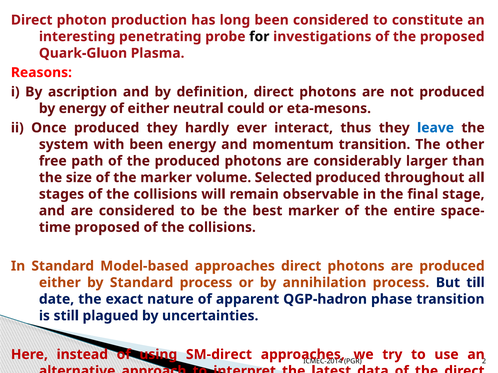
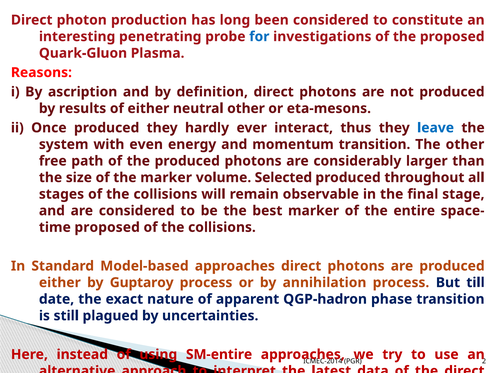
for colour: black -> blue (259, 37)
by energy: energy -> results (83, 109)
neutral could: could -> other (246, 109)
with been: been -> even (146, 145)
by Standard: Standard -> Guptaroy (142, 283)
SM-direct: SM-direct -> SM-entire (219, 355)
